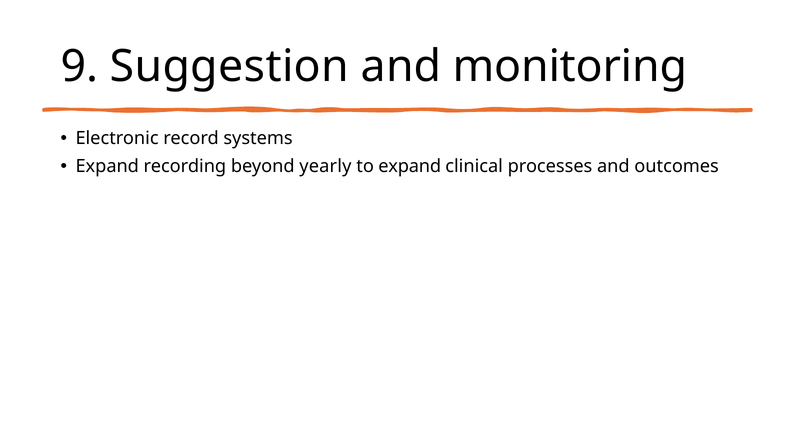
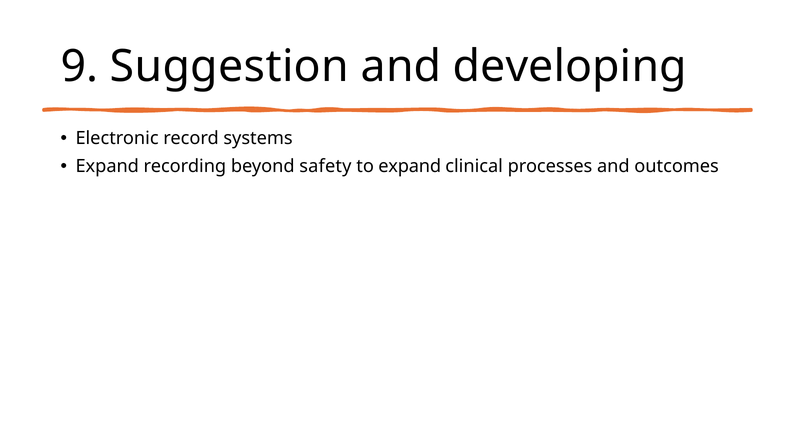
monitoring: monitoring -> developing (570, 67)
yearly: yearly -> safety (325, 166)
